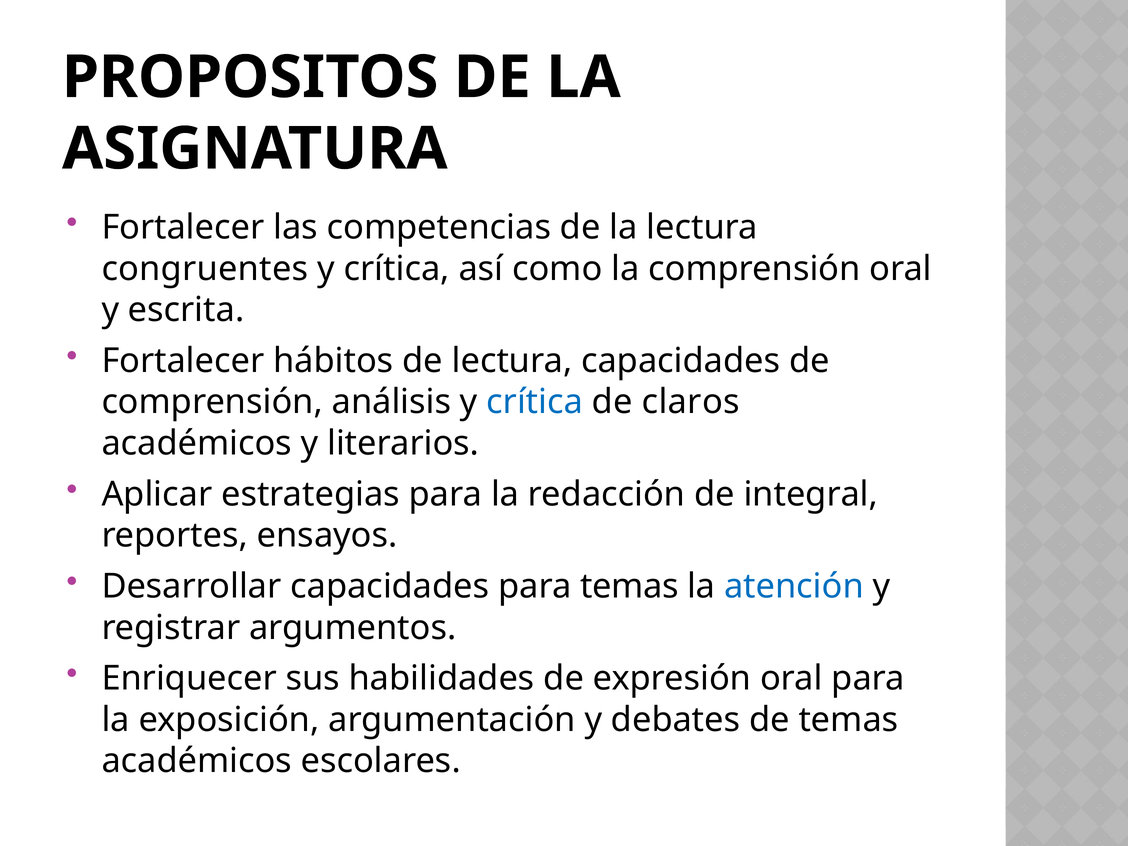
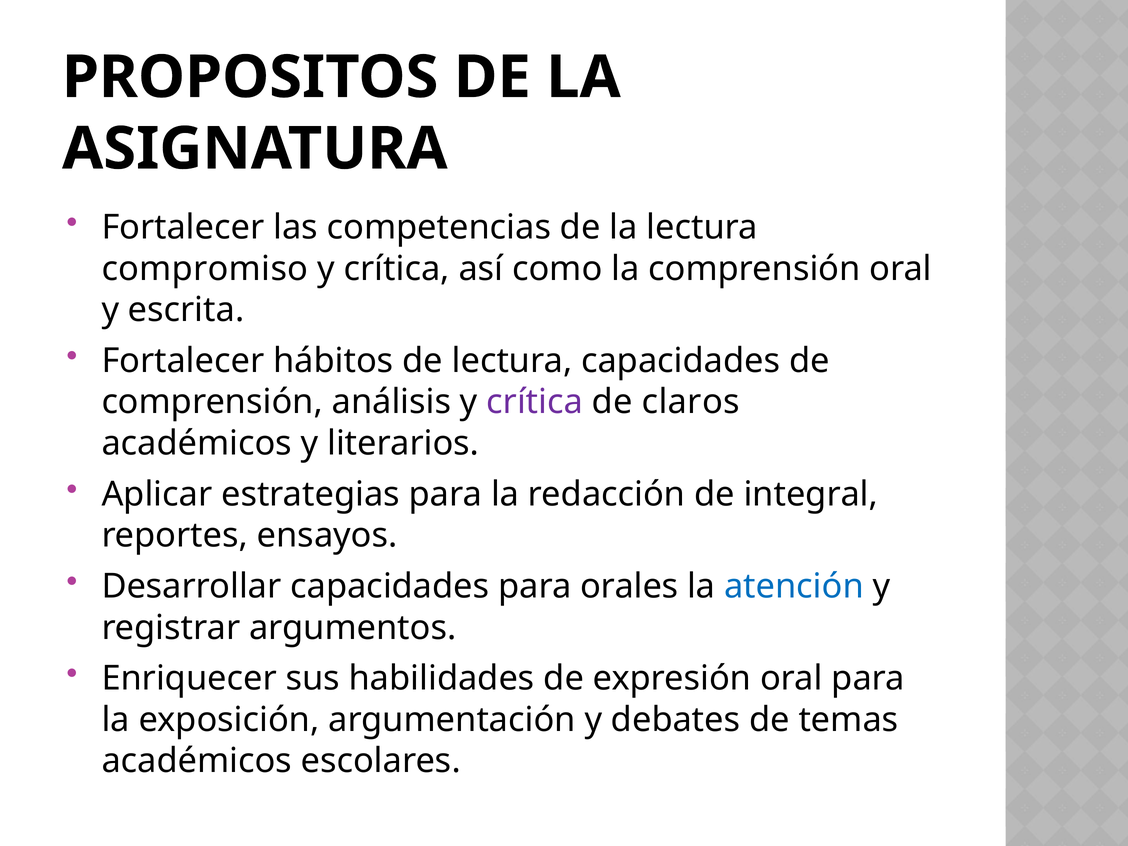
congruentes: congruentes -> compromiso (205, 269)
crítica colour: blue -> purple (535, 402)
para temas: temas -> orales (629, 586)
